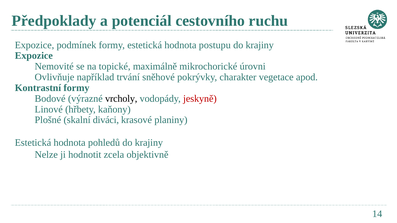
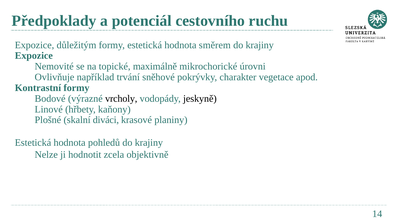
podmínek: podmínek -> důležitým (76, 45)
postupu: postupu -> směrem (215, 45)
jeskyně colour: red -> black (200, 99)
